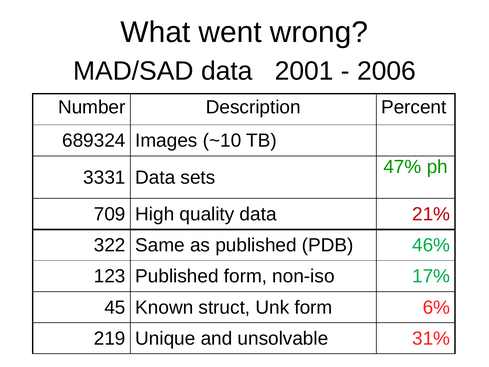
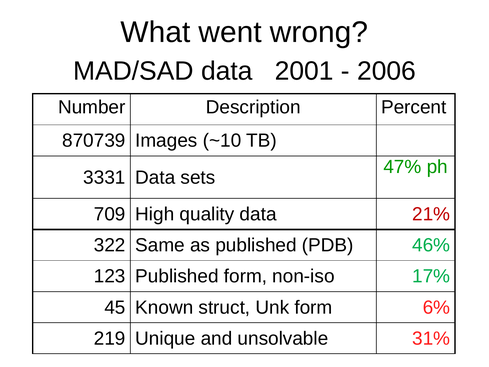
689324: 689324 -> 870739 (94, 141)
